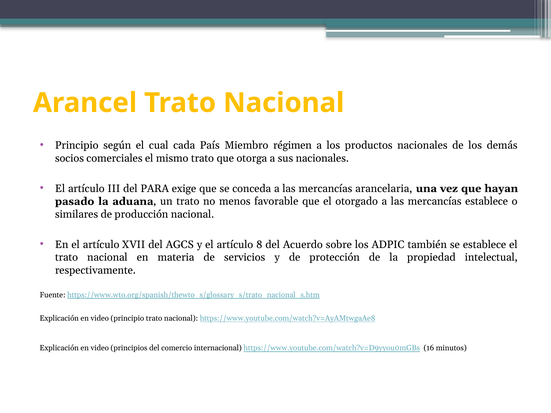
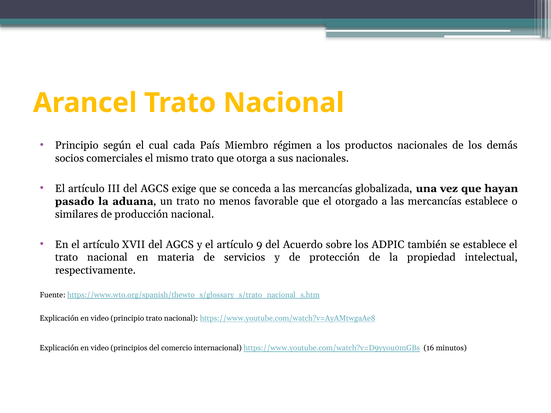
III del PARA: PARA -> AGCS (155, 189)
arancelaria: arancelaria -> globalizada (384, 189)
8: 8 -> 9 (259, 245)
